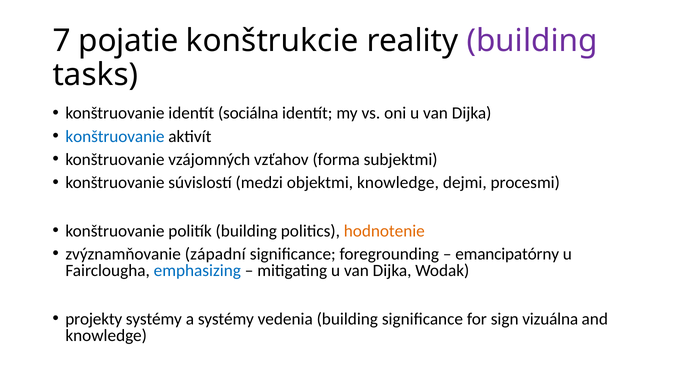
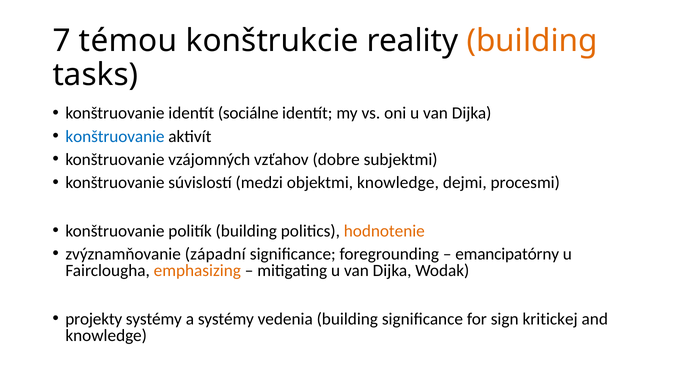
pojatie: pojatie -> témou (128, 41)
building colour: purple -> orange (532, 41)
sociálna: sociálna -> sociálne (248, 113)
forma: forma -> dobre (336, 160)
emphasizing colour: blue -> orange (197, 271)
vizuálna: vizuálna -> kritickej (550, 319)
